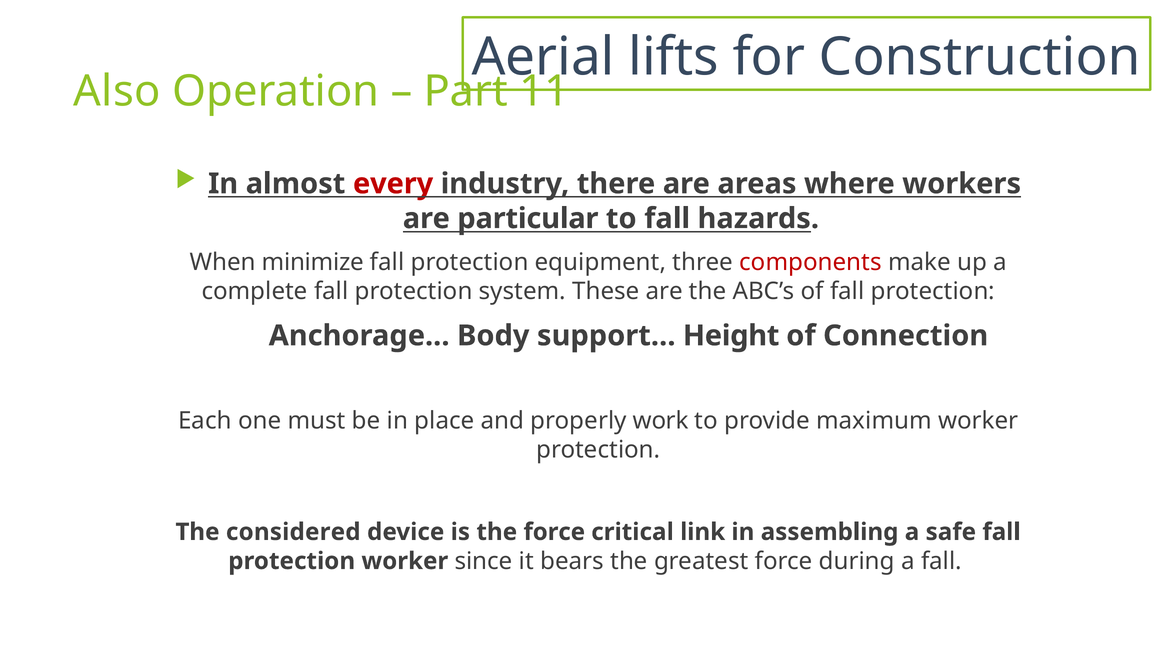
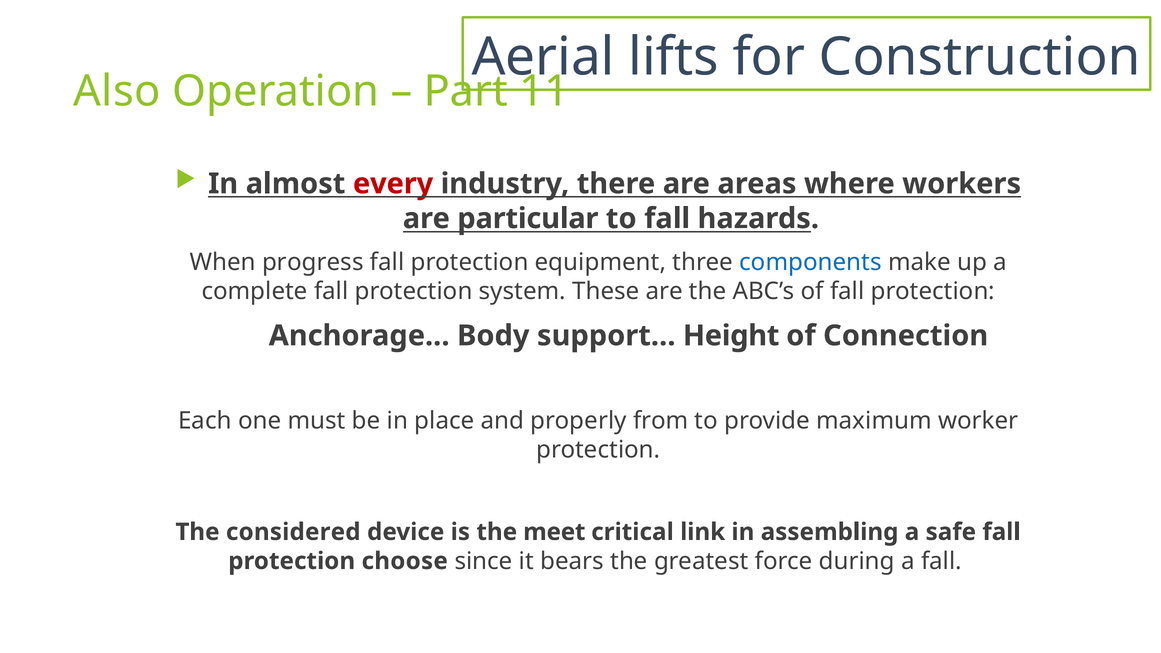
minimize: minimize -> progress (313, 262)
components colour: red -> blue (811, 262)
work: work -> from (661, 421)
the force: force -> meet (554, 532)
protection worker: worker -> choose (405, 561)
